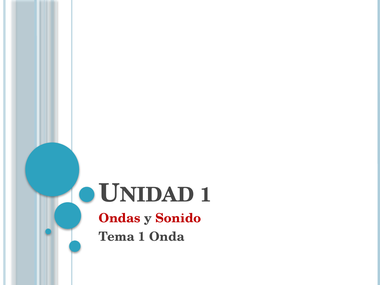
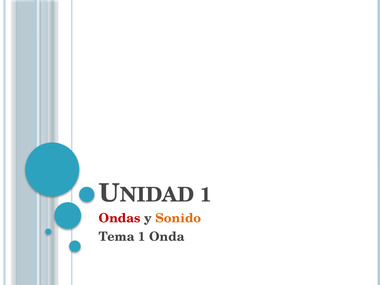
Sonido colour: red -> orange (178, 218)
